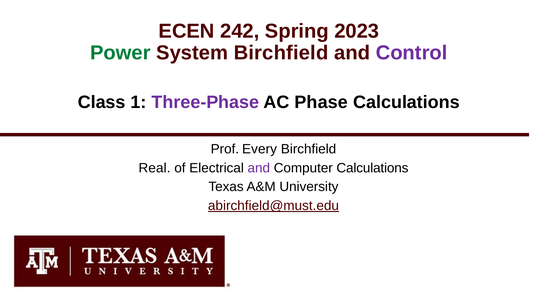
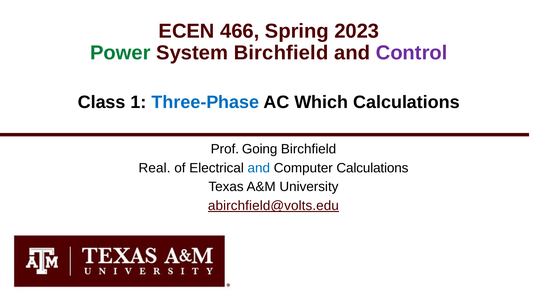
242: 242 -> 466 (240, 31)
Three-Phase colour: purple -> blue (205, 102)
Phase: Phase -> Which (321, 102)
Every: Every -> Going (260, 149)
and colour: purple -> blue (259, 168)
abirchfield@must.edu: abirchfield@must.edu -> abirchfield@volts.edu (273, 205)
